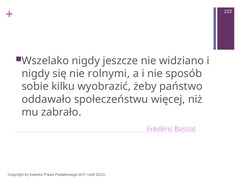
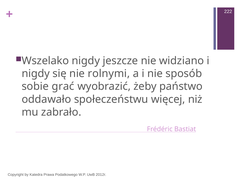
kilku: kilku -> grać (63, 87)
